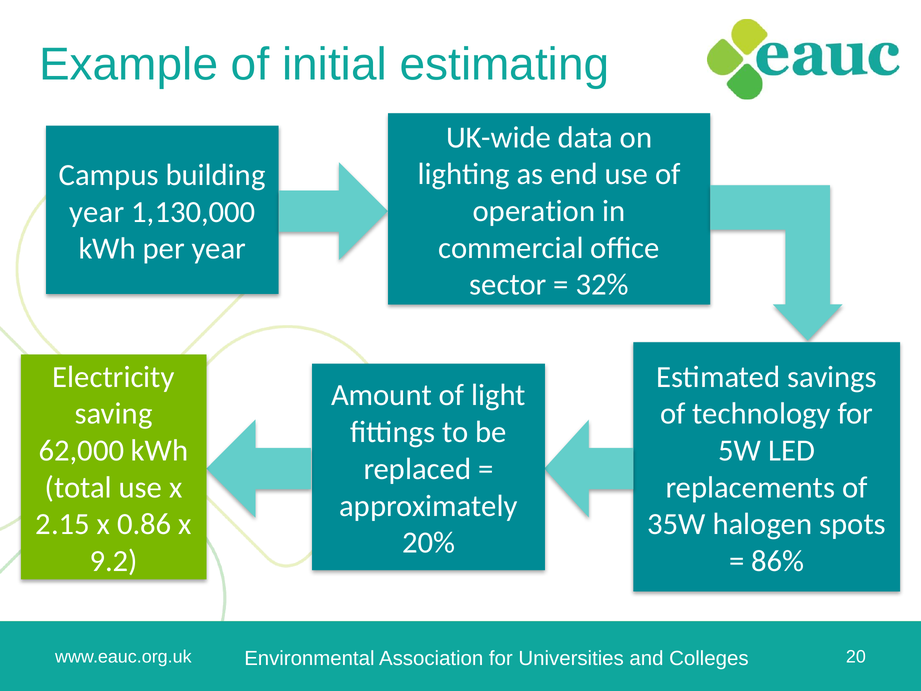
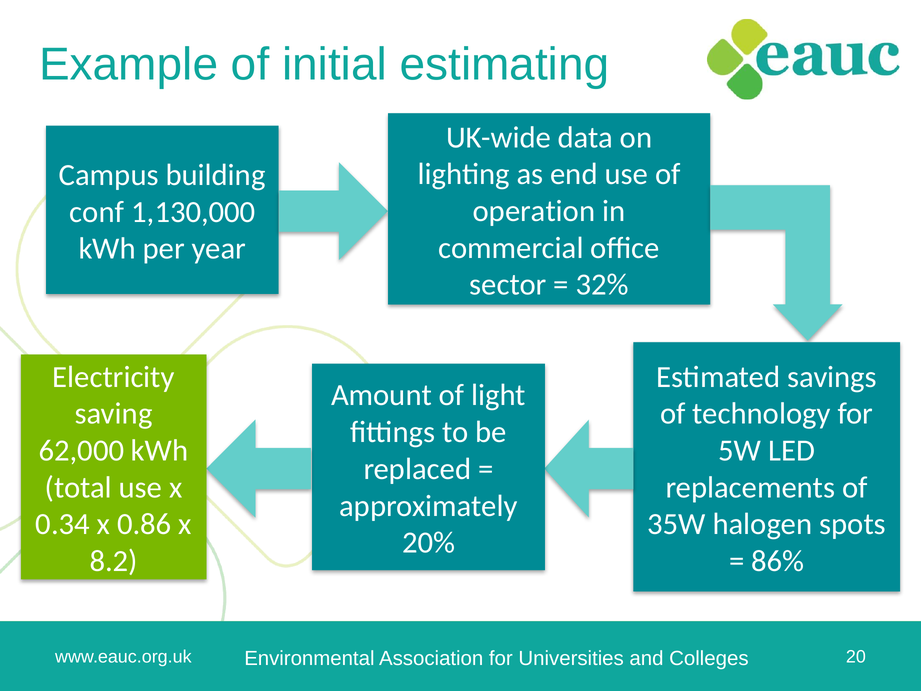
year: year -> conf (97, 212)
2.15: 2.15 -> 0.34 (63, 524)
9.2: 9.2 -> 8.2 (114, 561)
